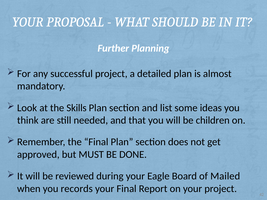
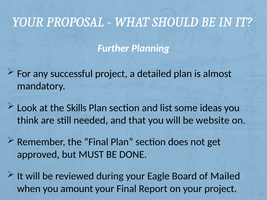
children: children -> website (213, 120)
records: records -> amount (77, 189)
